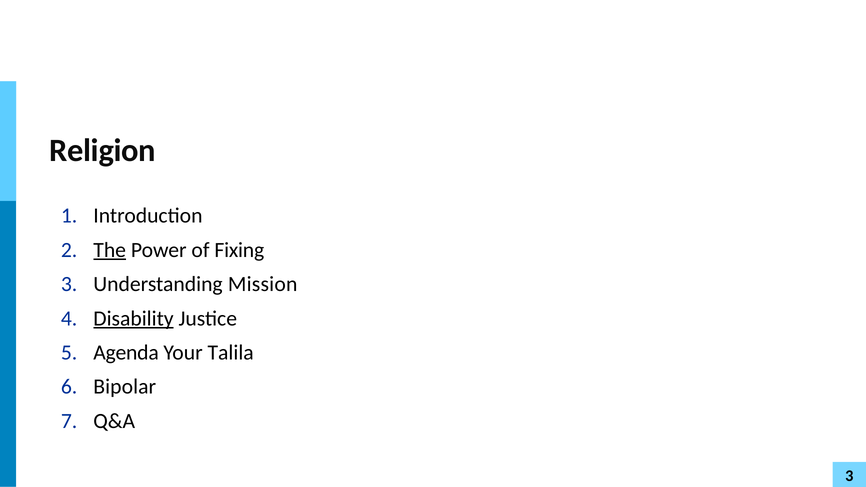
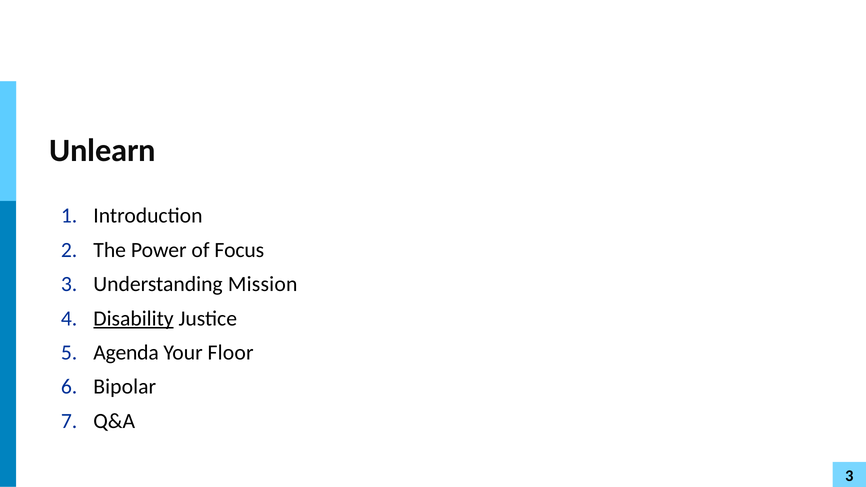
Religion: Religion -> Unlearn (103, 151)
The underline: present -> none (110, 250)
Fixing: Fixing -> Focus (239, 250)
Talila: Talila -> Floor (231, 353)
